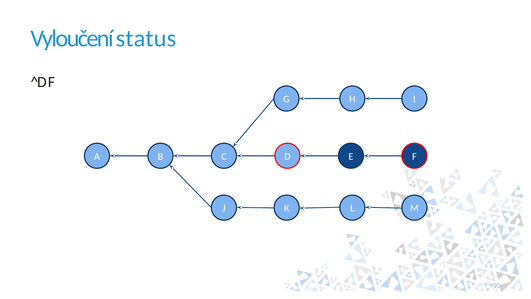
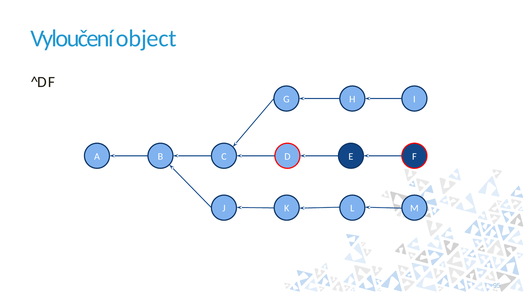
status: status -> object (146, 39)
